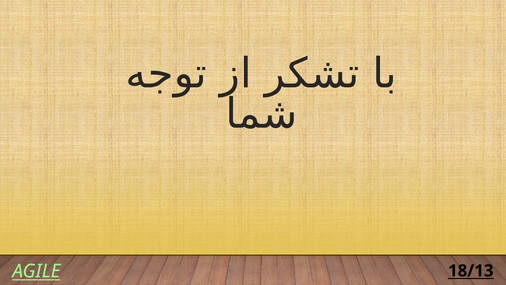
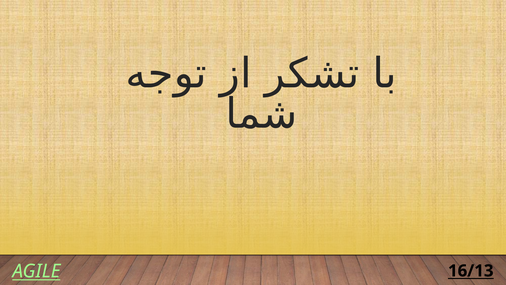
18/13: 18/13 -> 16/13 (471, 271)
